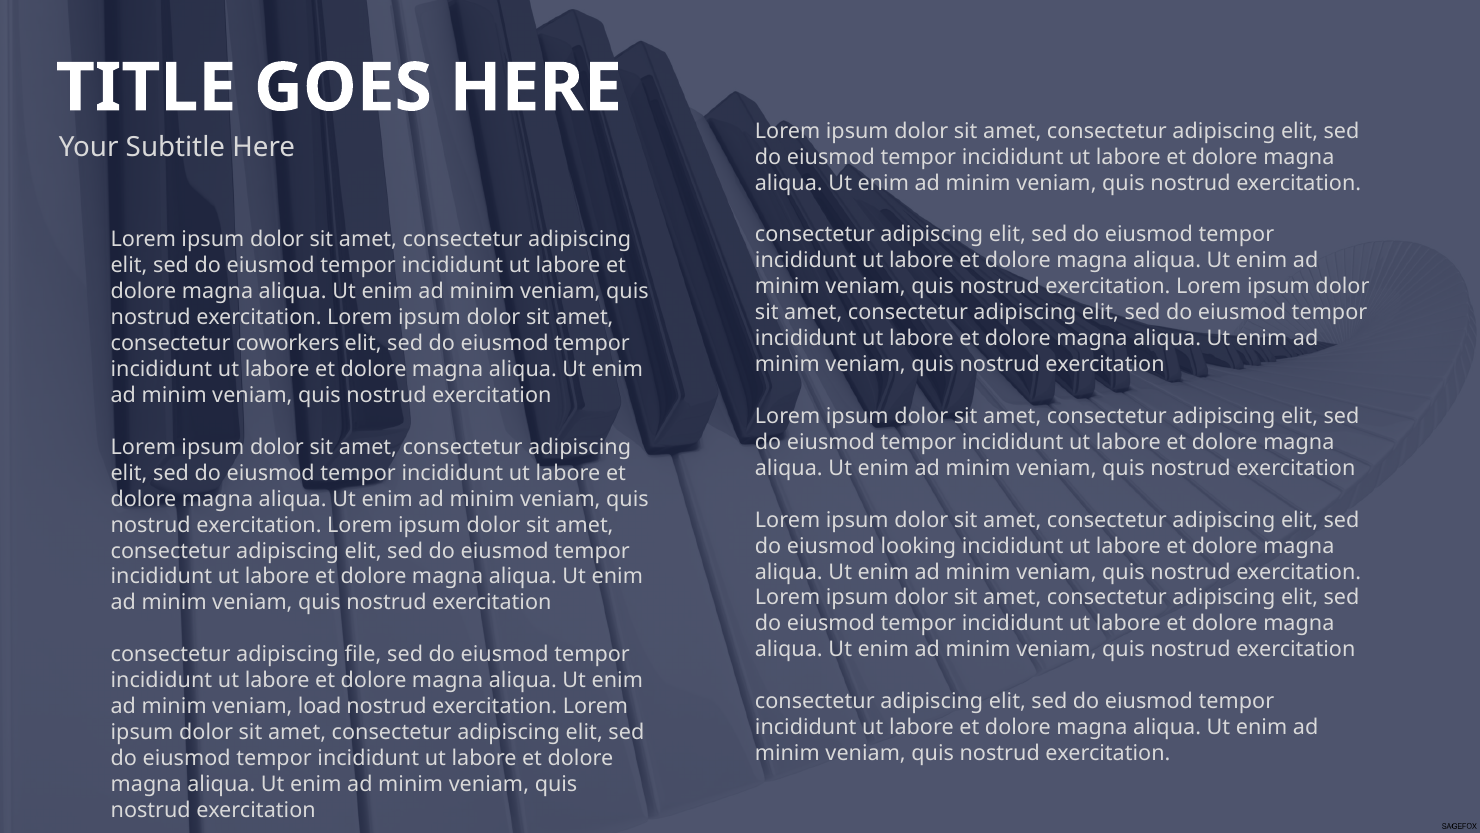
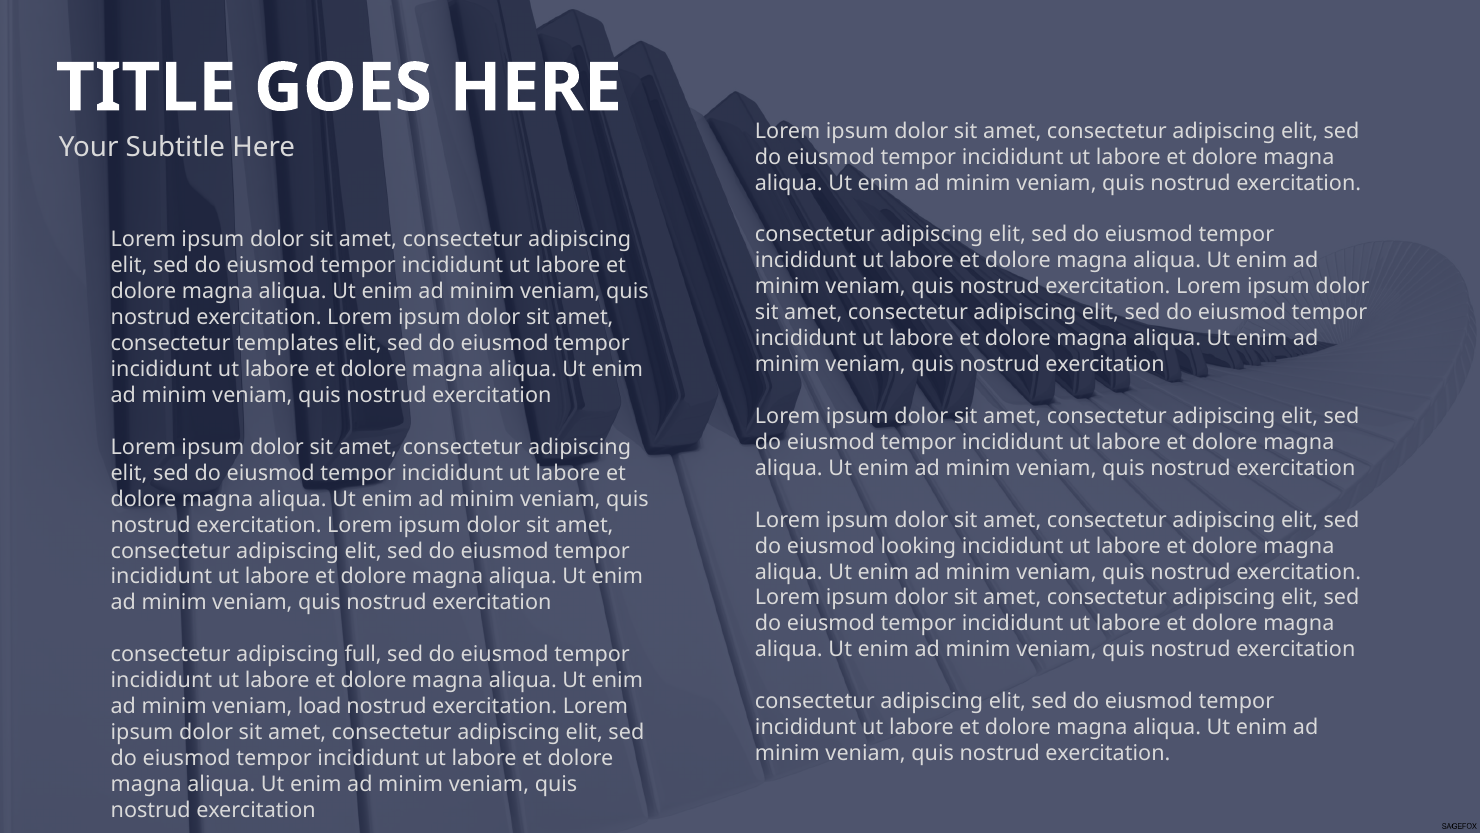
coworkers: coworkers -> templates (287, 343)
file: file -> full (363, 654)
